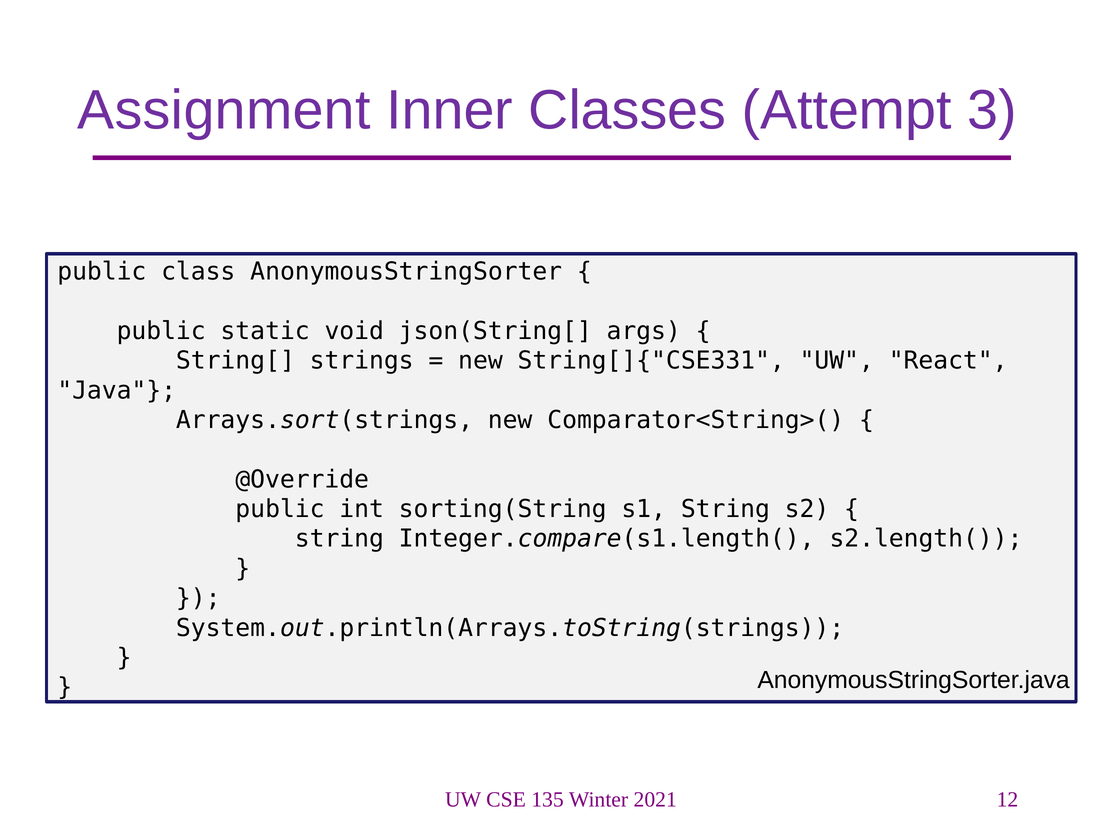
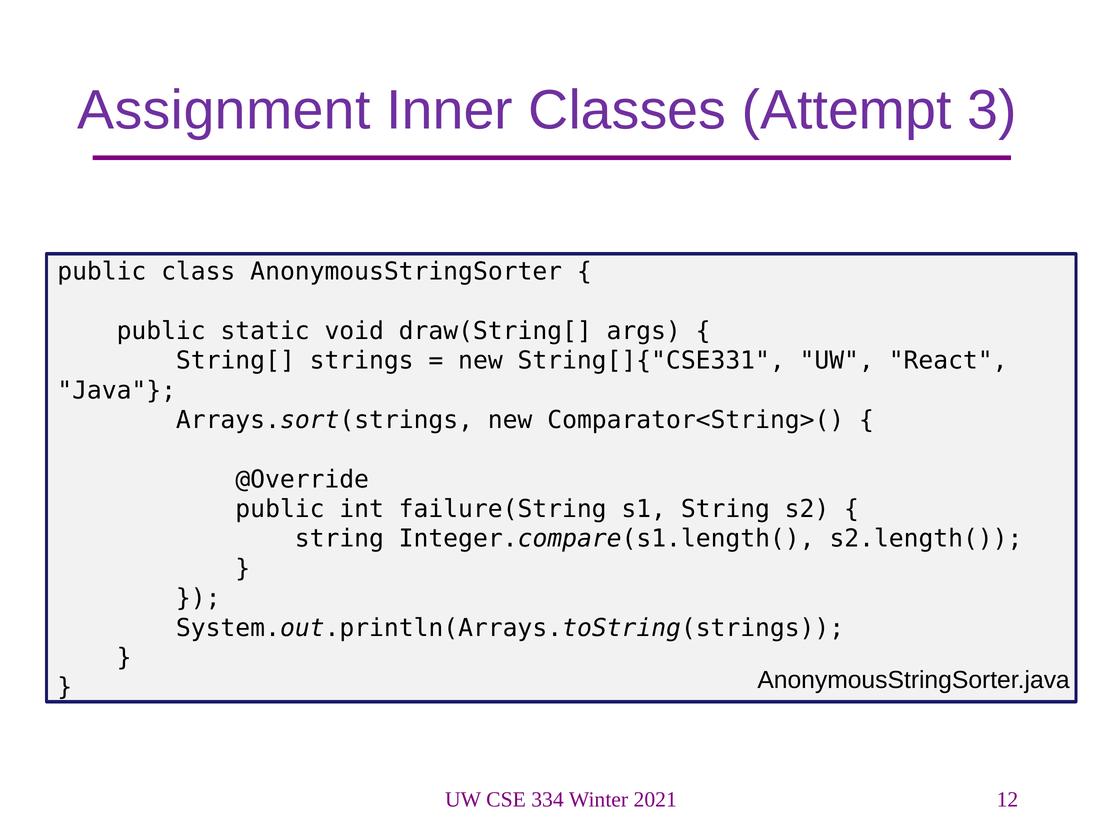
json(String[: json(String[ -> draw(String[ (495, 331)
sorting(String: sorting(String -> failure(String (503, 509)
135: 135 -> 334 (548, 799)
